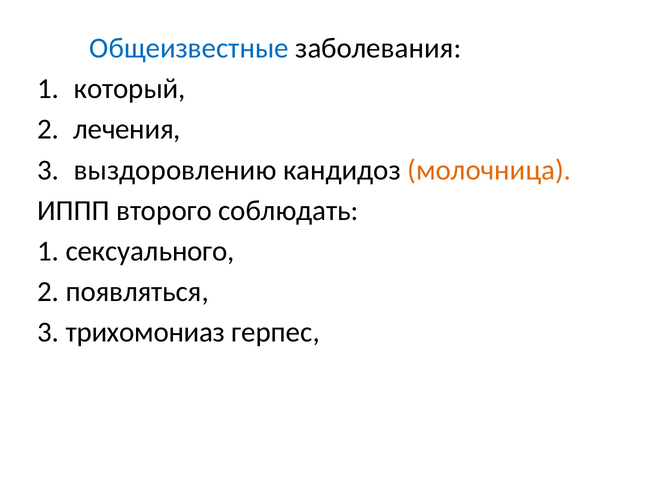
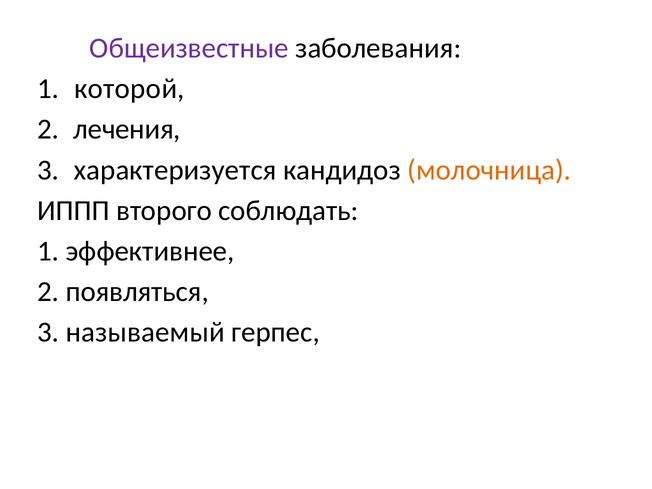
Общеизвестные colour: blue -> purple (189, 48)
который: который -> которой (129, 89)
выздоровлению: выздоровлению -> характеризуется (175, 170)
сексуального: сексуального -> эффективнее (150, 251)
трихомониаз: трихомониаз -> называемый (145, 332)
